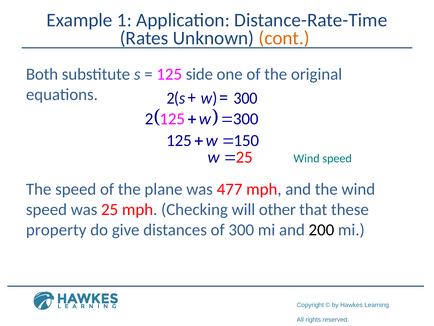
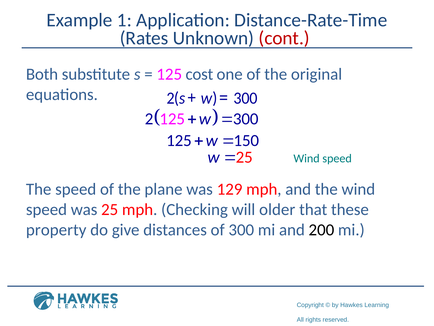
cont colour: orange -> red (284, 38)
side: side -> cost (199, 74)
477: 477 -> 129 (230, 189)
other: other -> older (277, 209)
